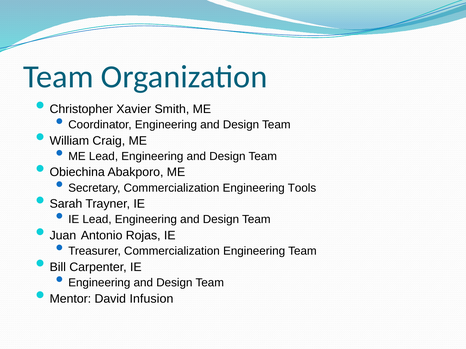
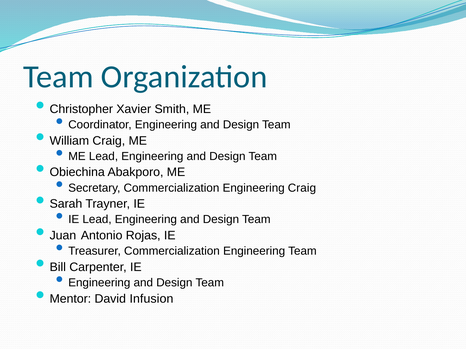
Engineering Tools: Tools -> Craig (302, 188)
